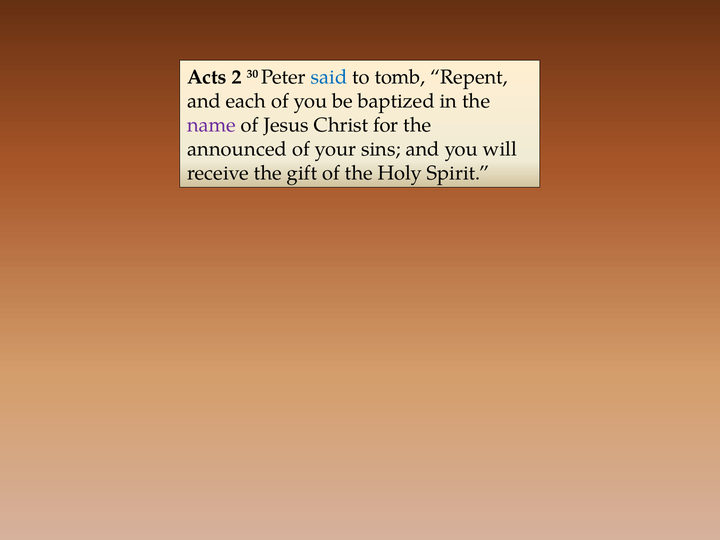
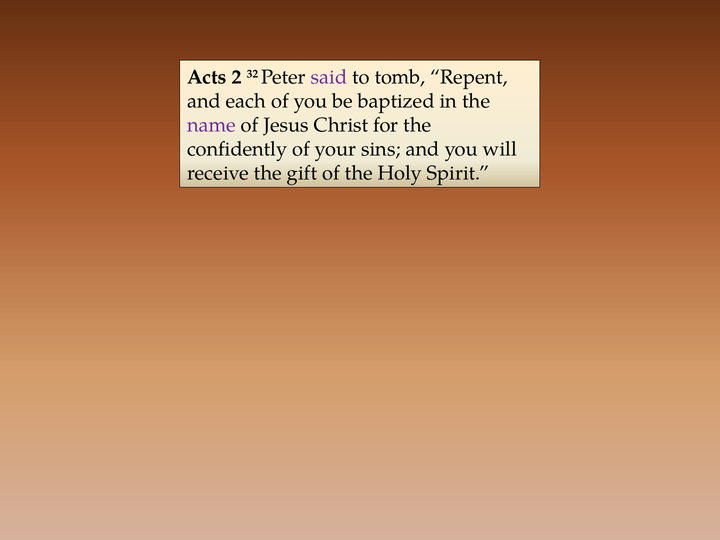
30: 30 -> 32 (252, 74)
said colour: blue -> purple (329, 77)
announced: announced -> confidently (237, 149)
